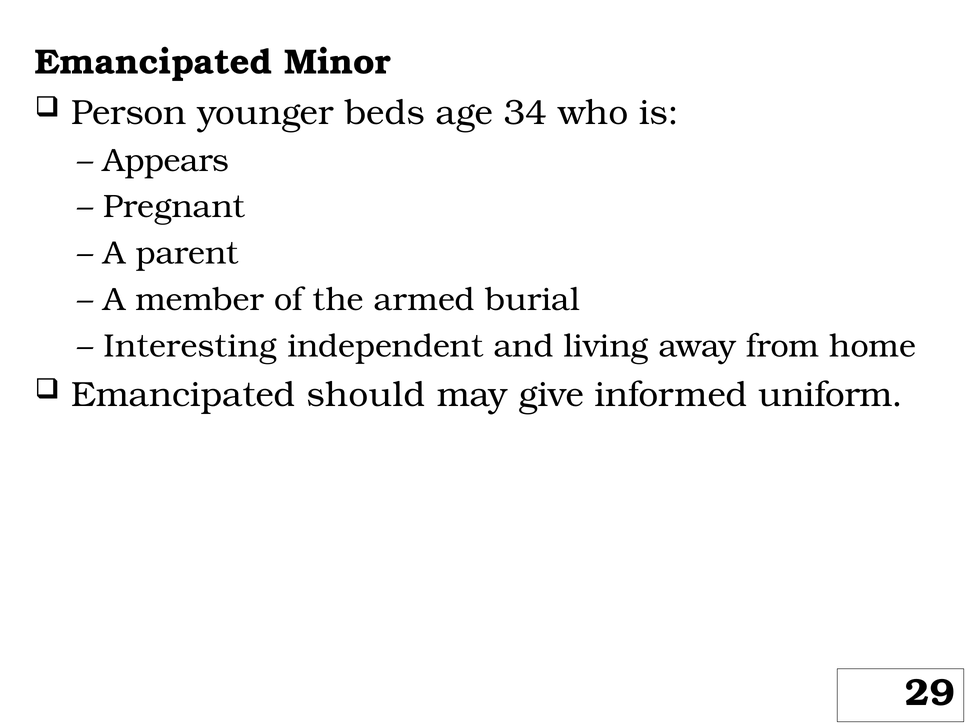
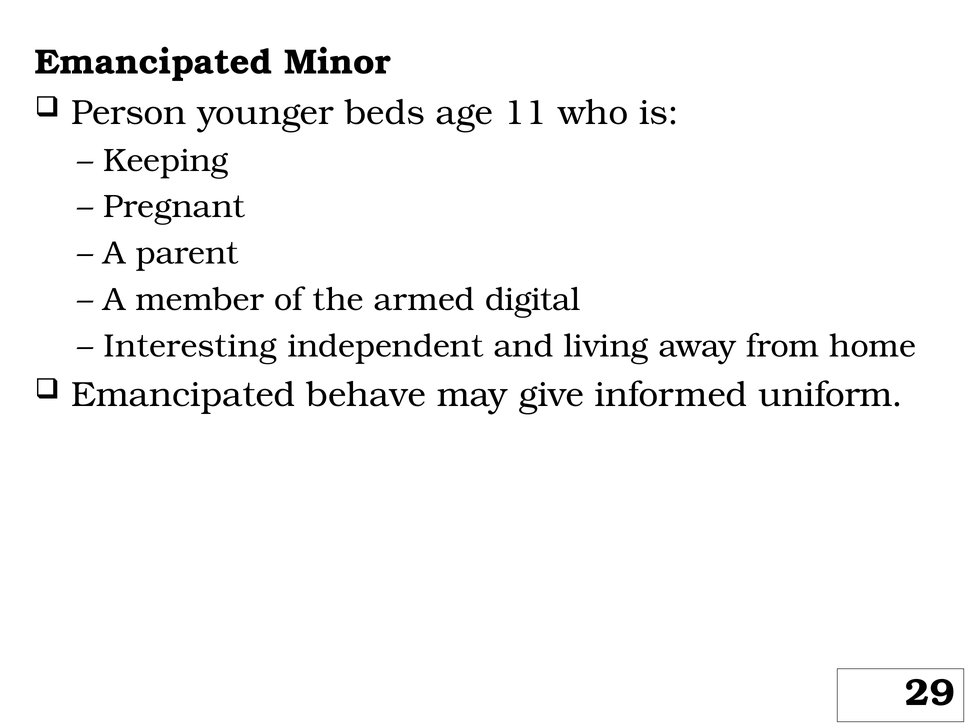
34: 34 -> 11 (525, 112)
Appears: Appears -> Keeping (166, 160)
burial: burial -> digital (533, 299)
should: should -> behave (366, 395)
